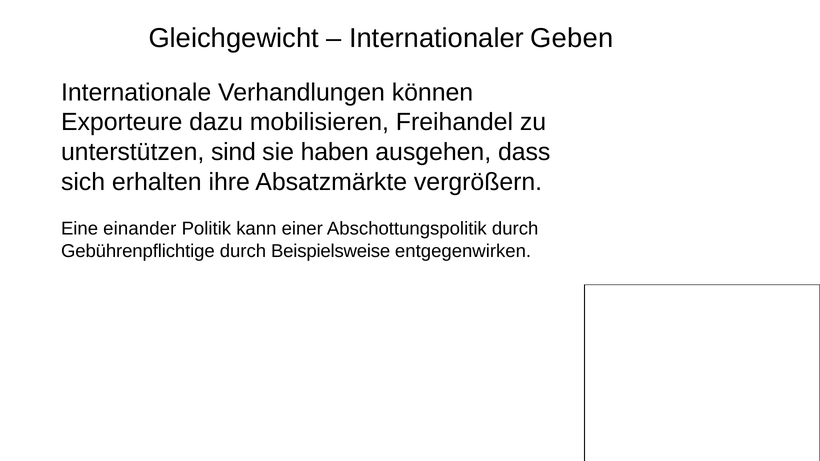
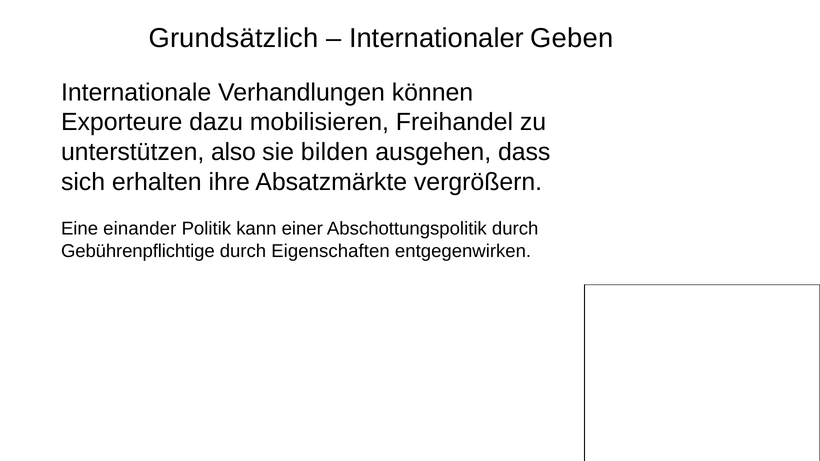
Gleichgewicht: Gleichgewicht -> Grundsätzlich (234, 38)
sind: sind -> also (233, 152)
haben: haben -> bilden (335, 152)
Beispielsweise: Beispielsweise -> Eigenschaften (331, 251)
